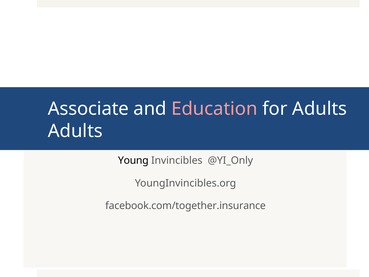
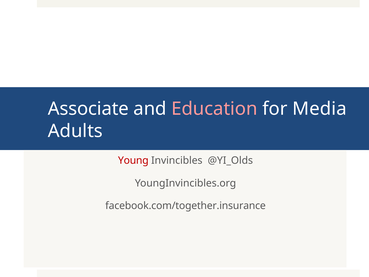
for Adults: Adults -> Media (320, 109)
Young colour: black -> red (133, 160)
@YI_Only: @YI_Only -> @YI_Olds (230, 160)
